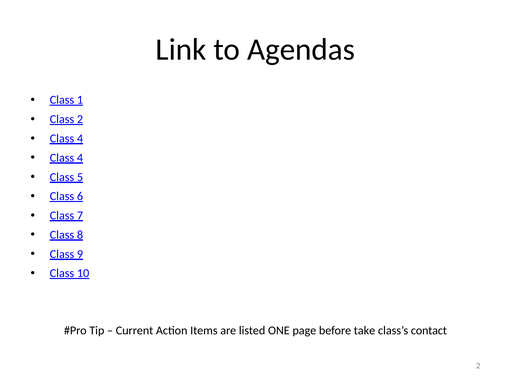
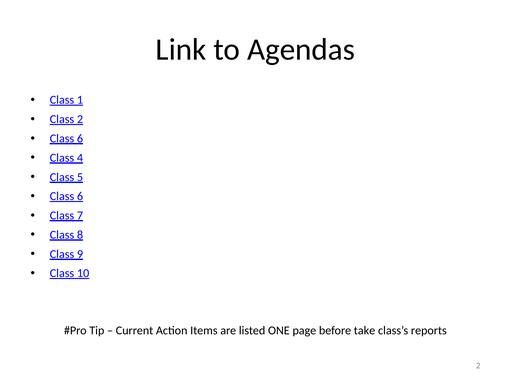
4: 4 -> 6 (80, 139)
contact: contact -> reports (429, 331)
